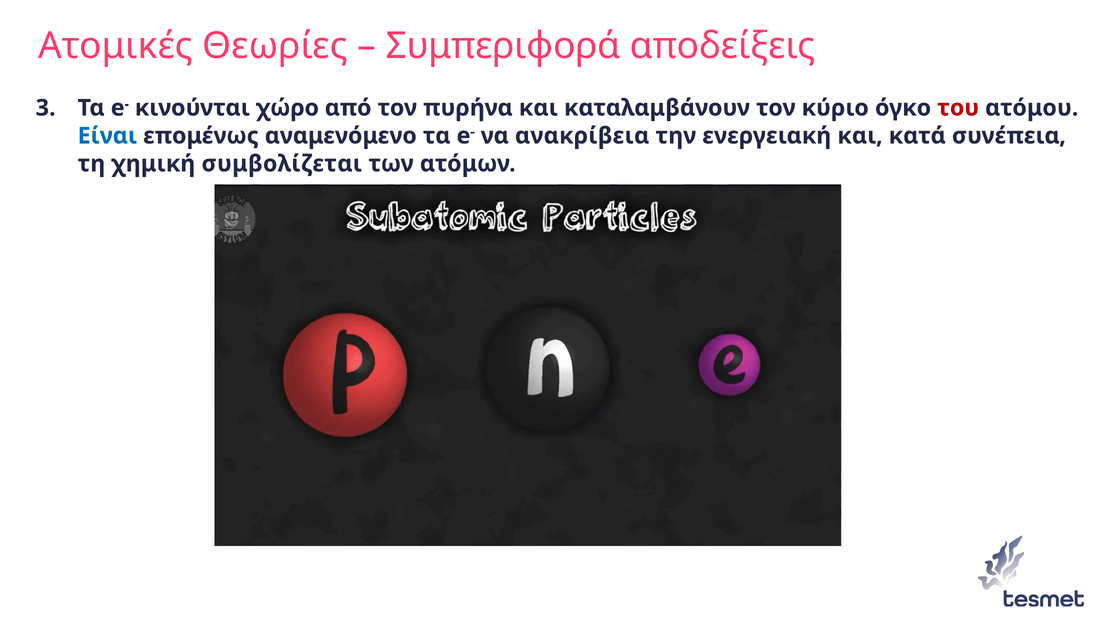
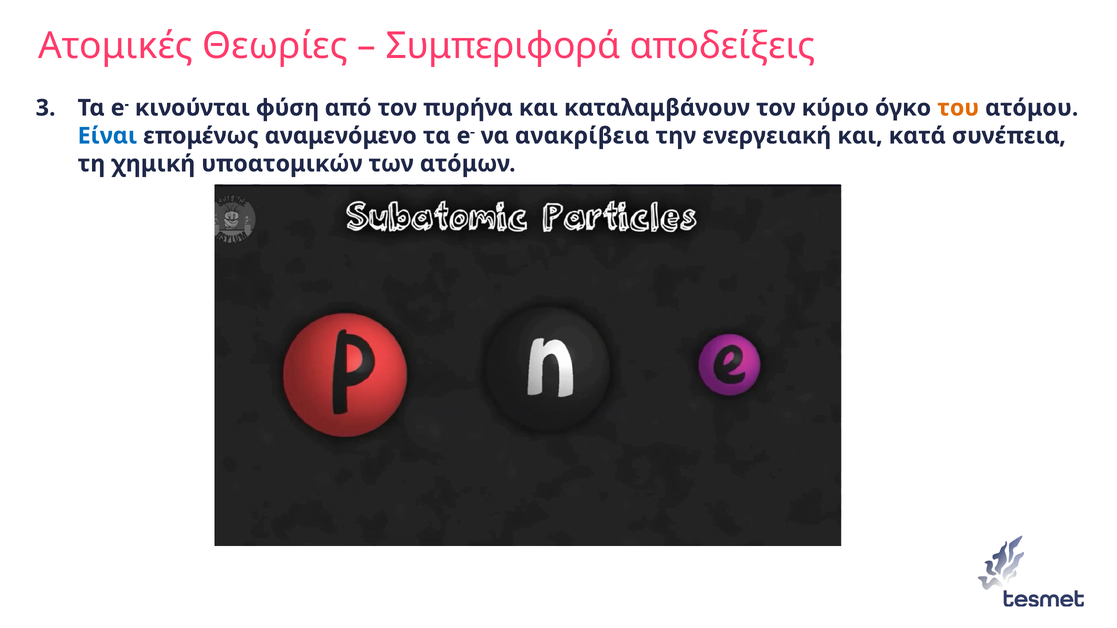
χώρο: χώρο -> φύση (287, 108)
του colour: red -> orange (958, 108)
συμβολίζεται: συμβολίζεται -> υποατομικών (282, 164)
